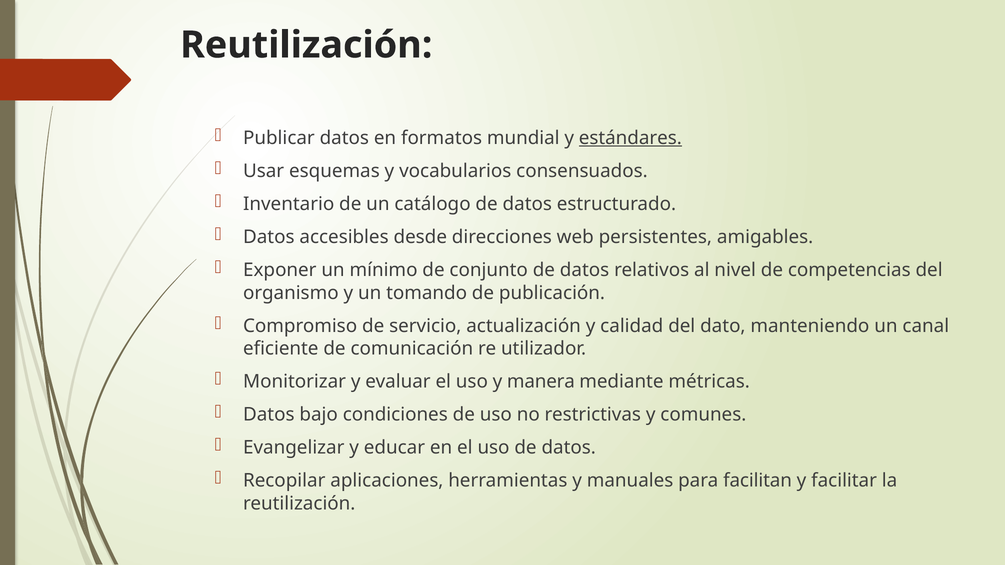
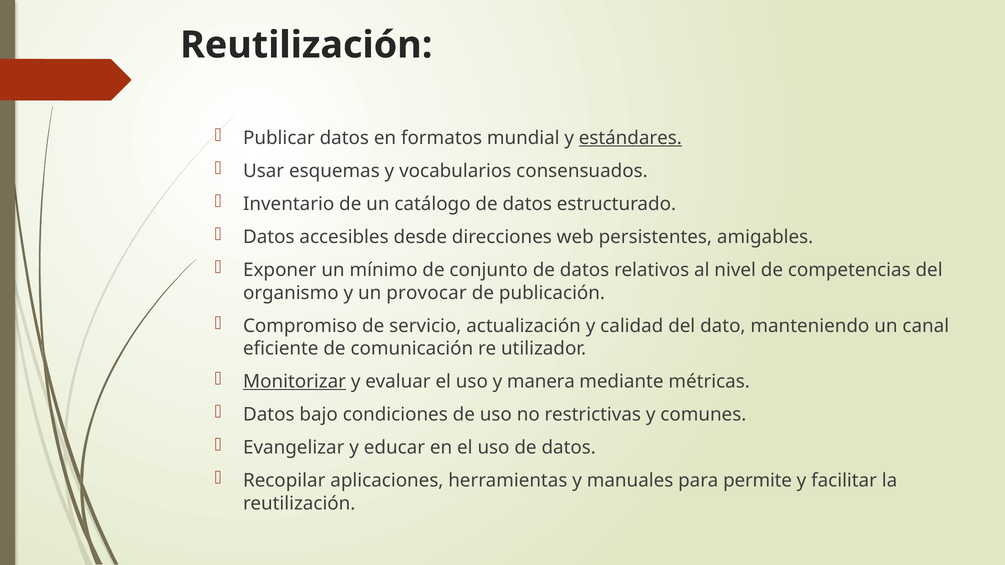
tomando: tomando -> provocar (427, 293)
Monitorizar underline: none -> present (295, 382)
facilitan: facilitan -> permite (758, 481)
